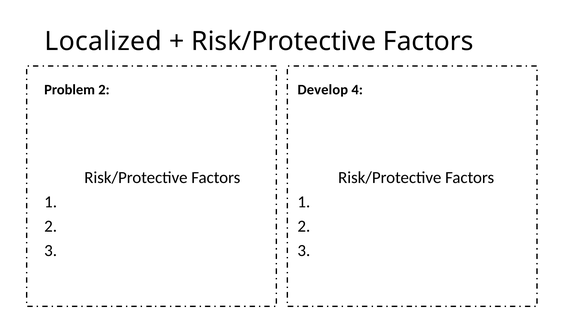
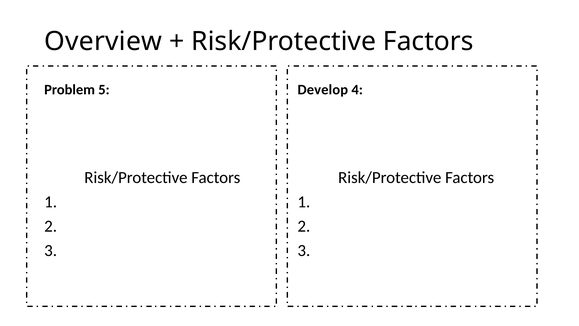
Localized: Localized -> Overview (103, 41)
Problem 2: 2 -> 5 (104, 90)
